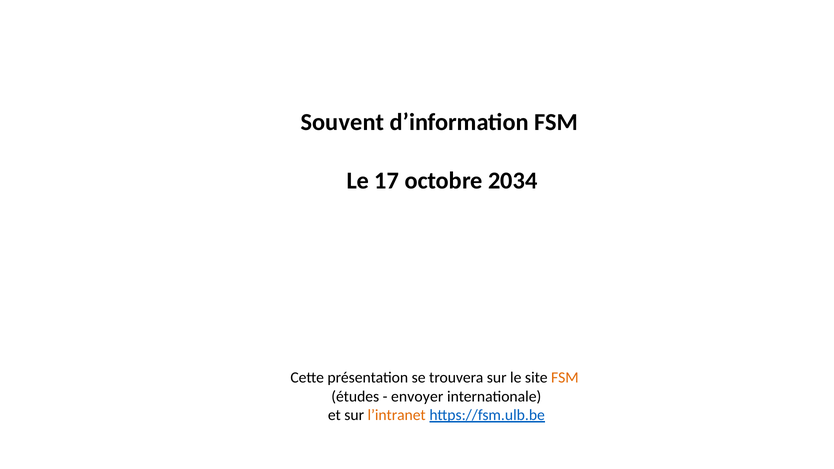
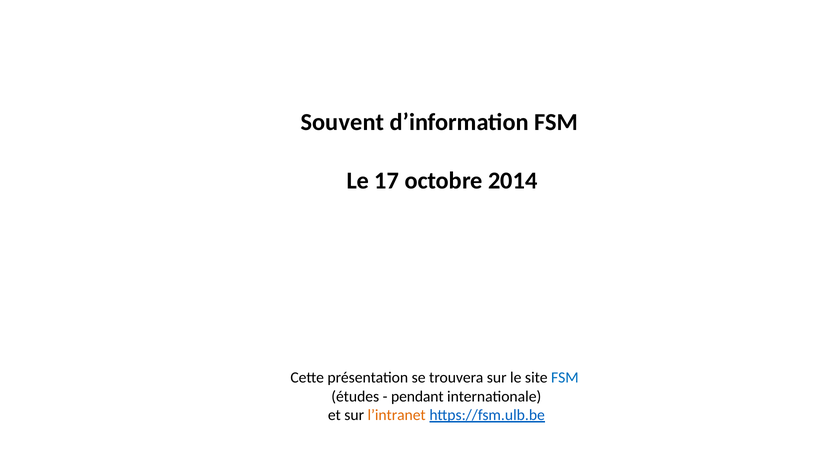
2034: 2034 -> 2014 (513, 181)
FSM colour: orange -> blue (565, 378)
envoyer: envoyer -> pendant (417, 396)
